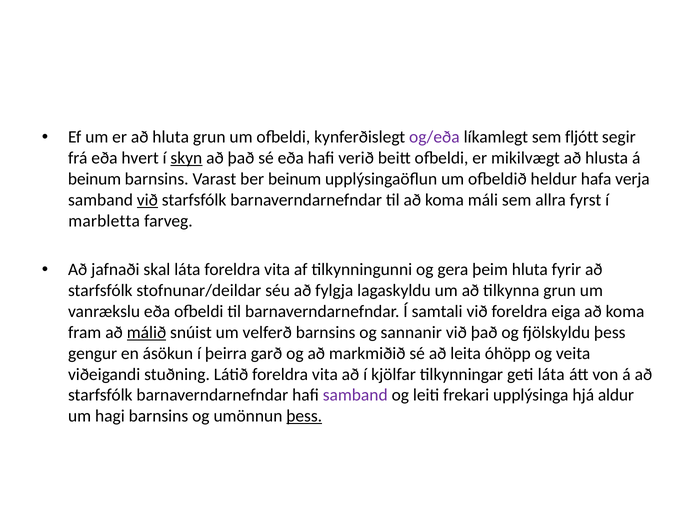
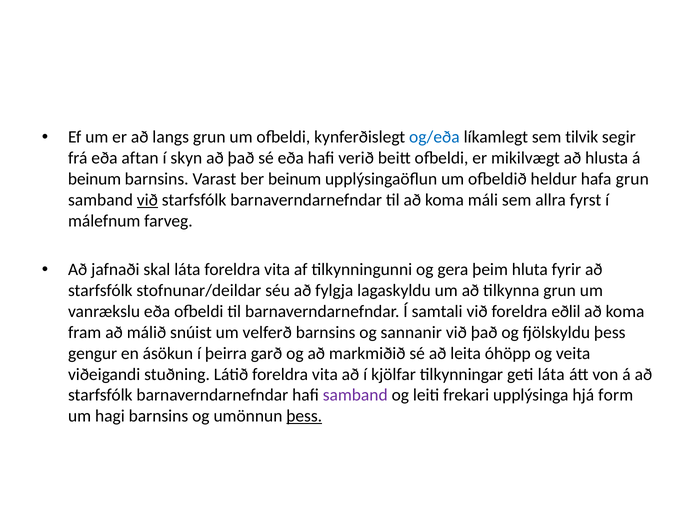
að hluta: hluta -> langs (171, 137)
og/eða colour: purple -> blue (434, 137)
fljótt: fljótt -> tilvik (582, 137)
hvert: hvert -> aftan (140, 158)
skyn underline: present -> none (186, 158)
hafa verja: verja -> grun (632, 179)
marbletta: marbletta -> málefnum (104, 221)
eiga: eiga -> eðlil (566, 312)
málið underline: present -> none (146, 333)
aldur: aldur -> form (616, 396)
